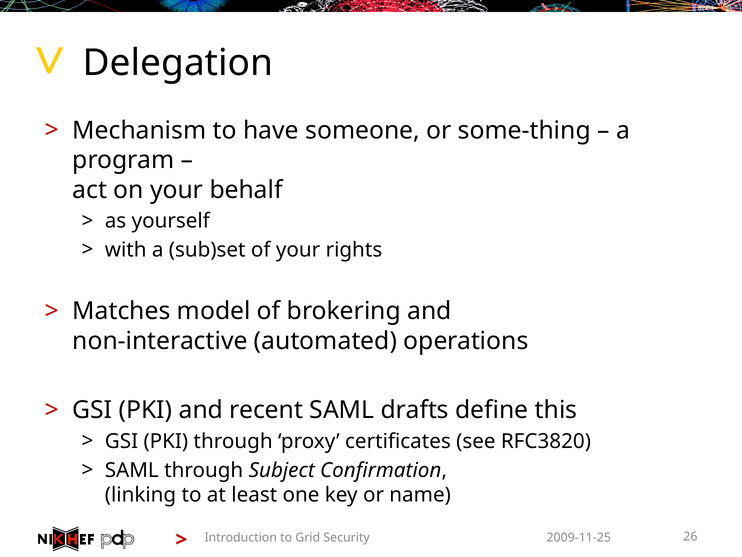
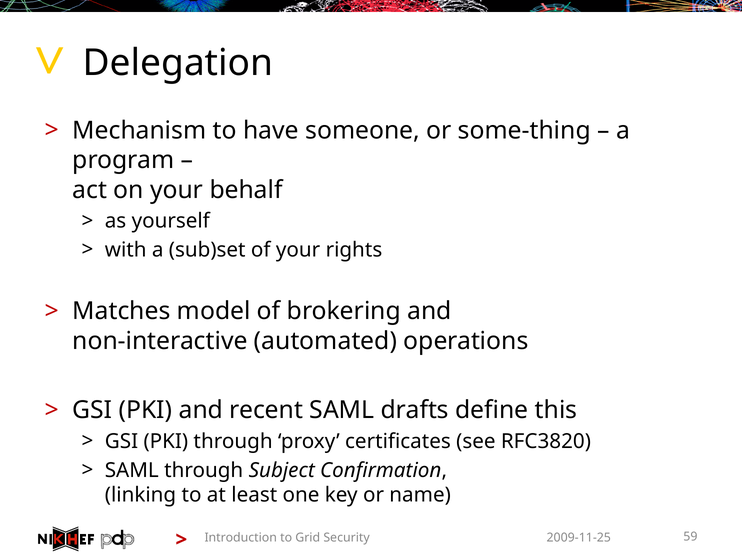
26: 26 -> 59 (690, 536)
